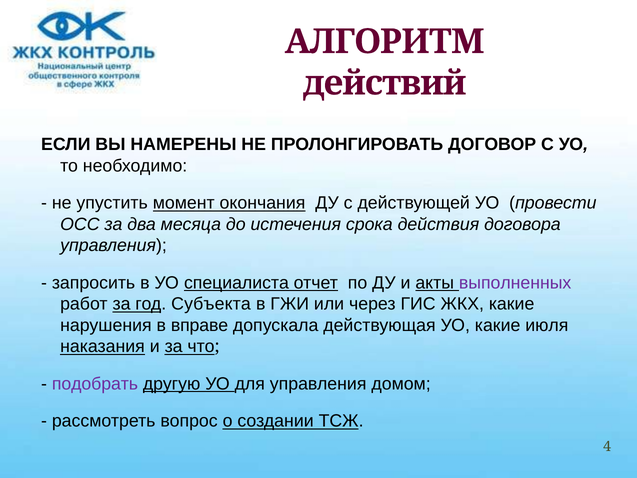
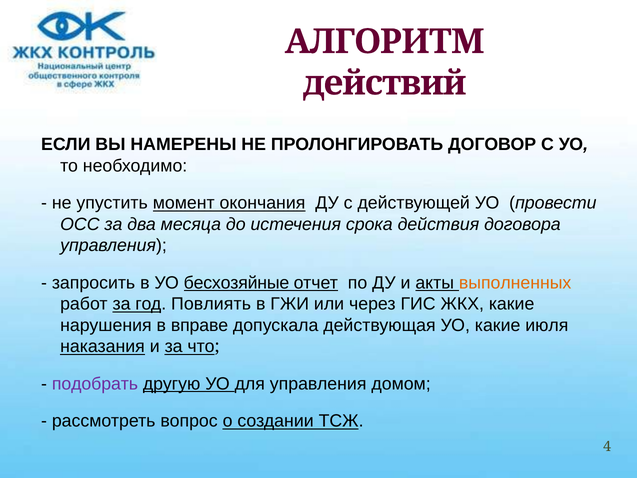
специалиста: специалиста -> бесхозяйные (237, 283)
выполненных colour: purple -> orange (515, 283)
Субъекта: Субъекта -> Повлиять (211, 304)
